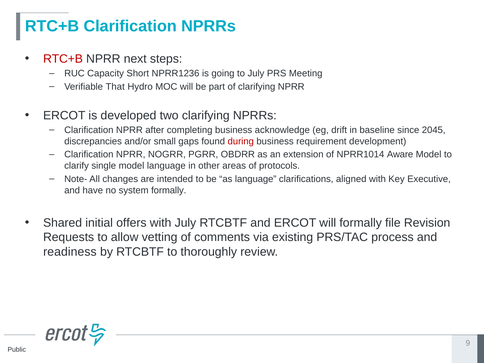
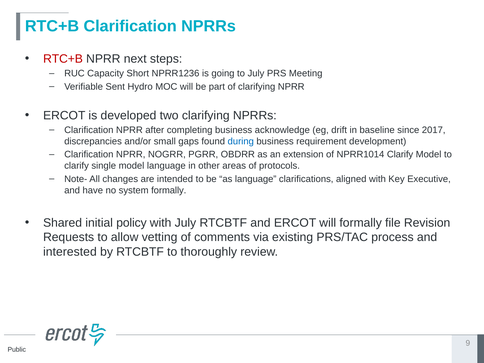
That: That -> Sent (115, 87)
2045: 2045 -> 2017 (434, 130)
during colour: red -> blue (241, 141)
NPRR1014 Aware: Aware -> Clarify (400, 154)
offers: offers -> policy (131, 223)
readiness: readiness -> interested (70, 252)
